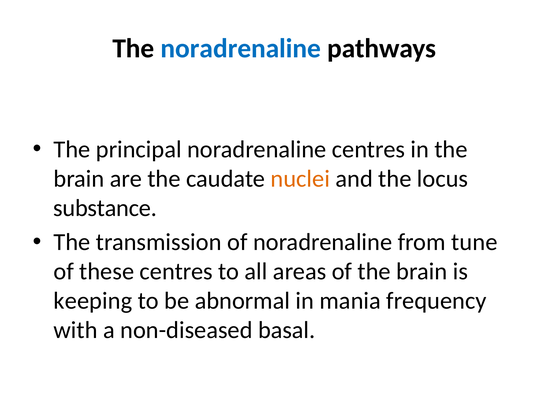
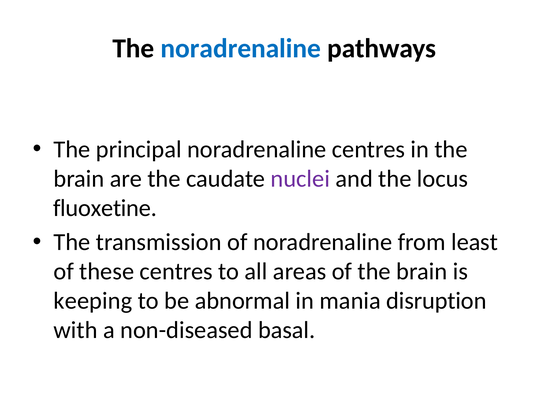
nuclei colour: orange -> purple (300, 179)
substance: substance -> fluoxetine (105, 208)
tune: tune -> least (475, 242)
frequency: frequency -> disruption (436, 301)
